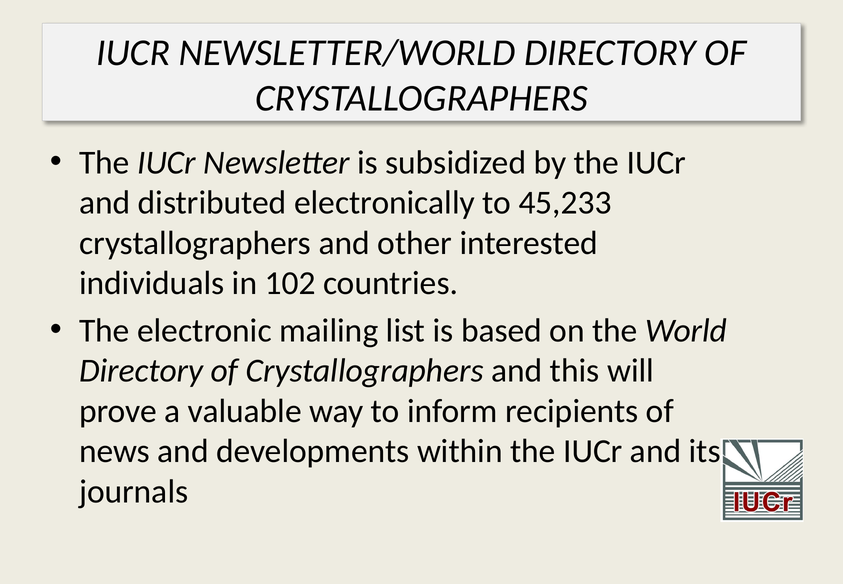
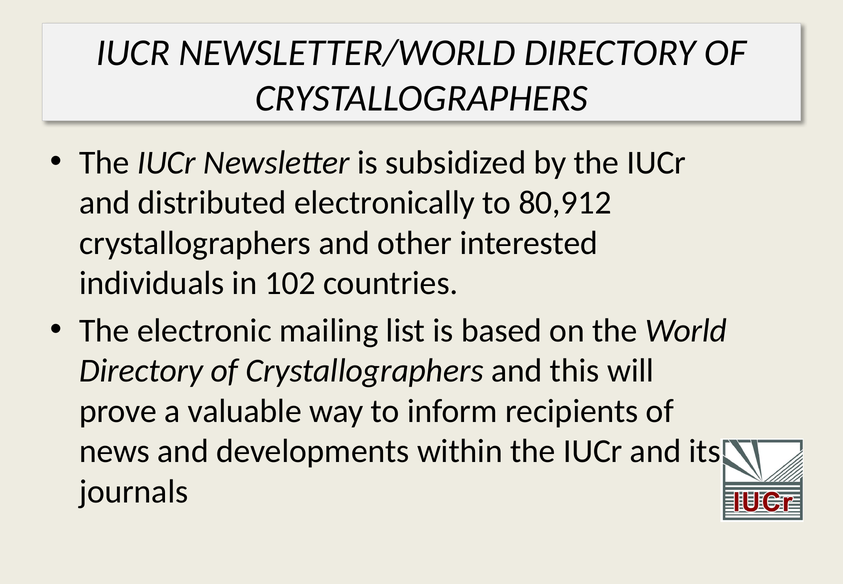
45,233: 45,233 -> 80,912 (565, 203)
